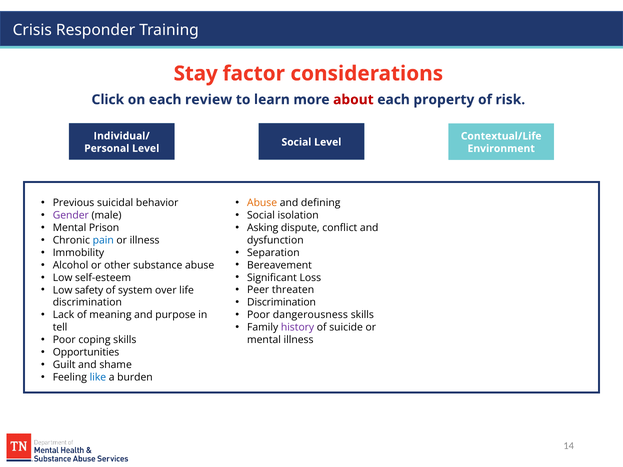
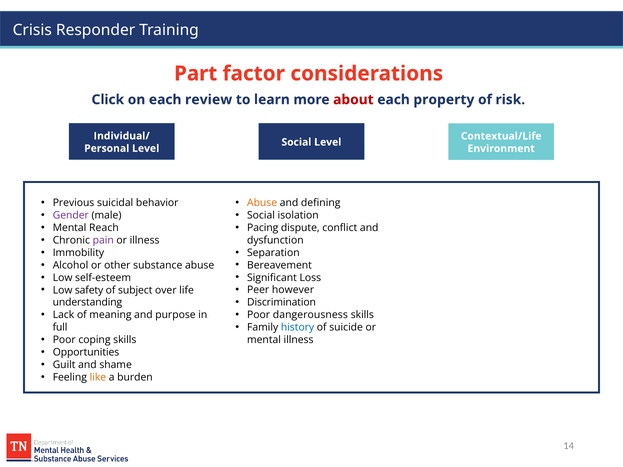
Stay: Stay -> Part (196, 74)
Asking: Asking -> Pacing (263, 228)
Prison: Prison -> Reach (104, 228)
pain colour: blue -> purple (103, 240)
threaten: threaten -> however (293, 290)
system: system -> subject (135, 290)
discrimination: discrimination -> understanding (87, 303)
history colour: purple -> blue (298, 328)
tell: tell -> full (60, 328)
like colour: blue -> orange (98, 377)
